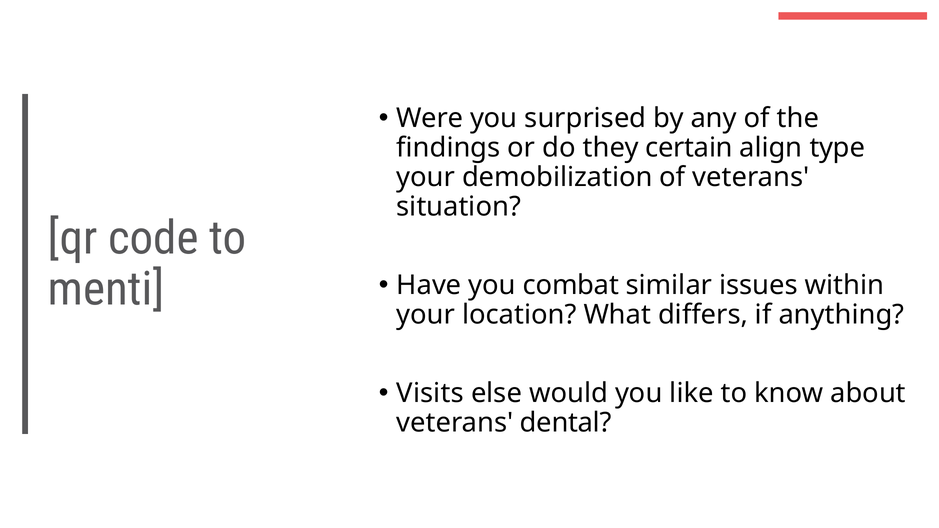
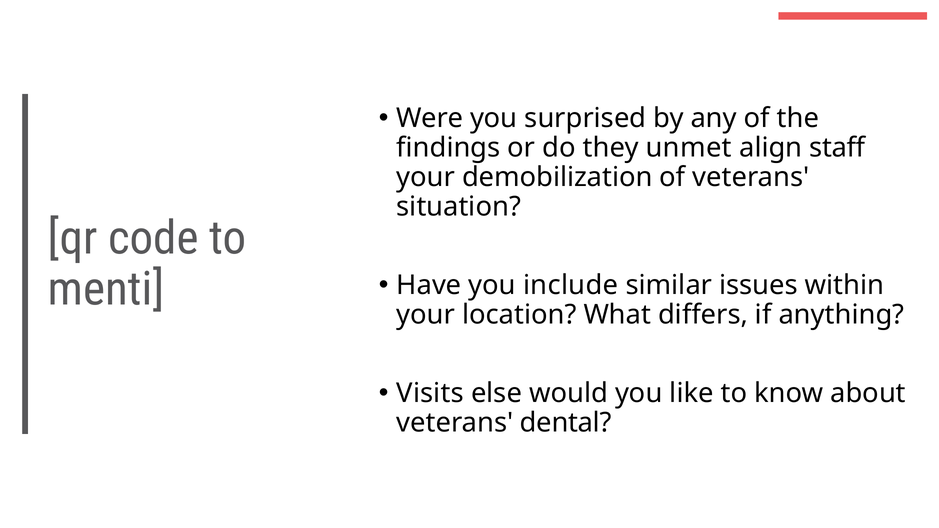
certain: certain -> unmet (689, 148)
type: type -> staff (837, 148)
combat: combat -> include (571, 285)
